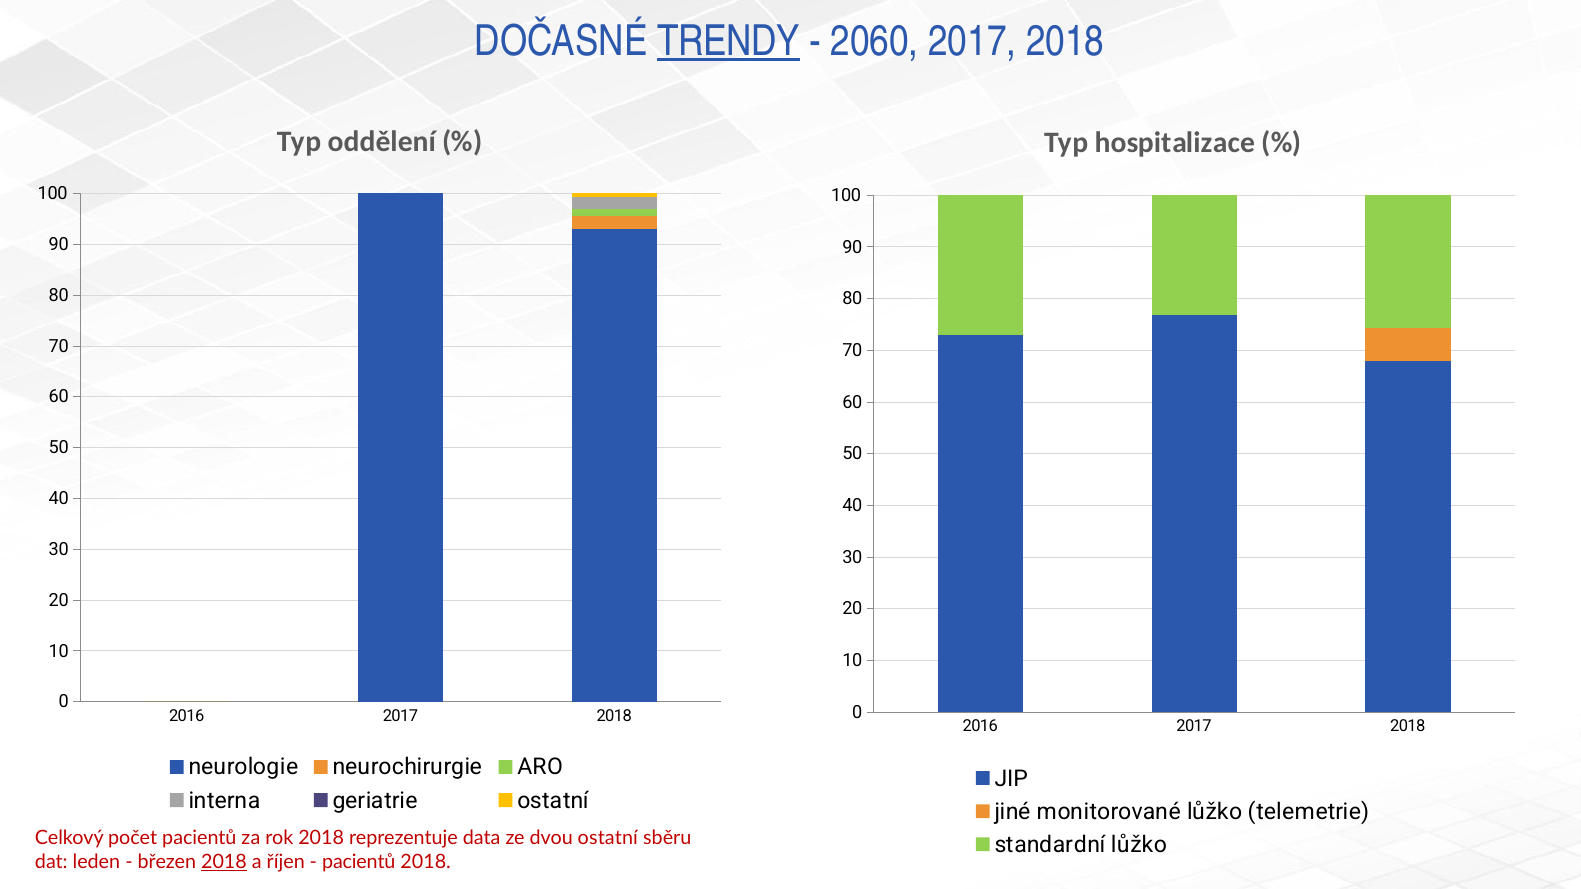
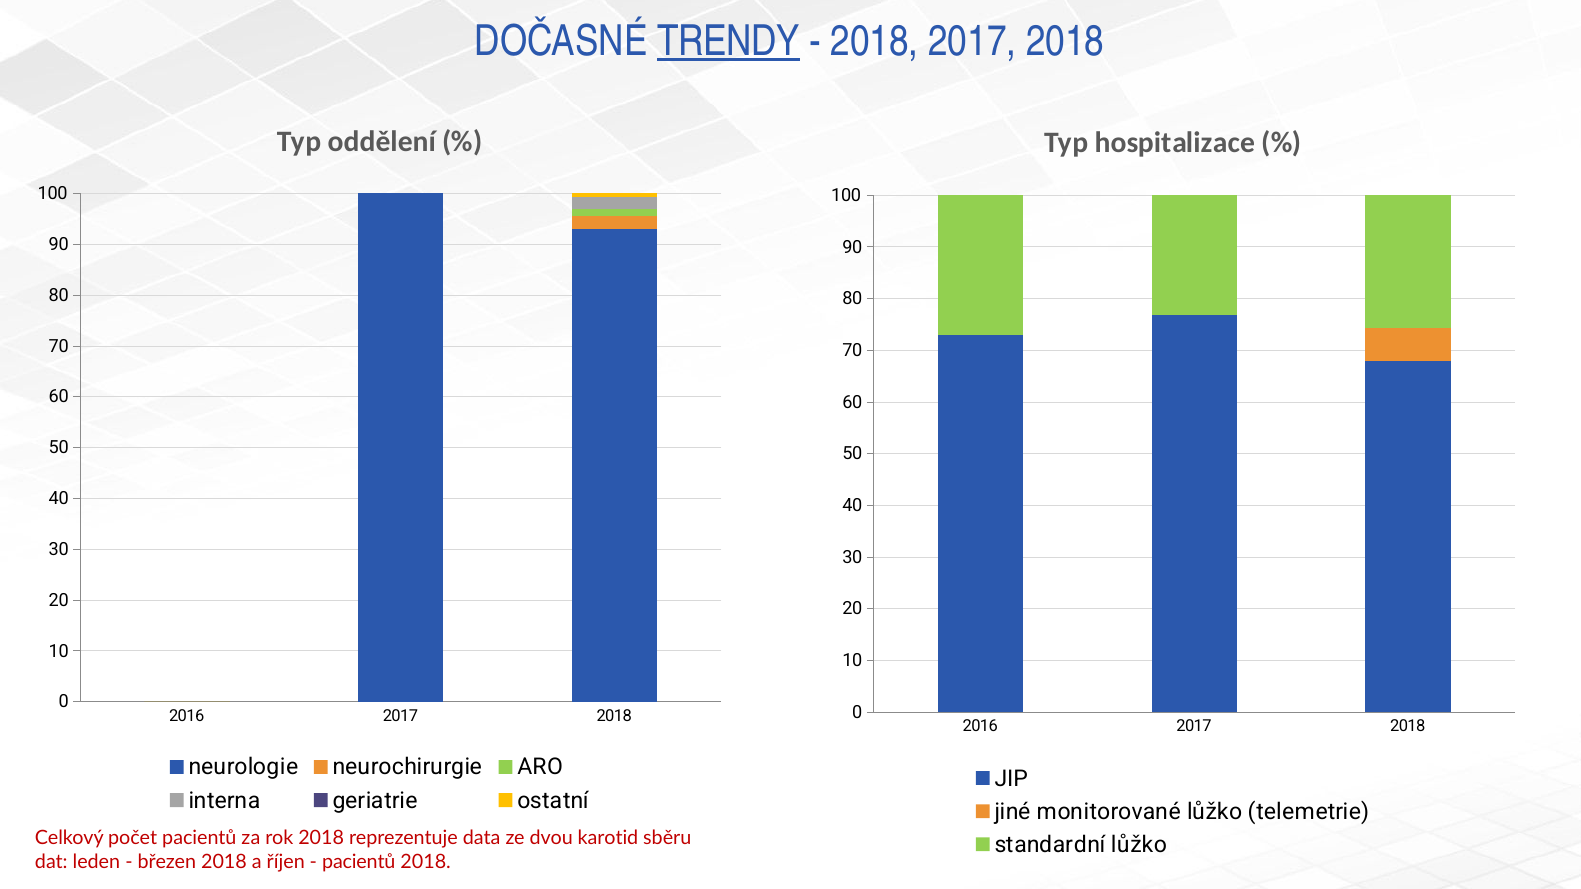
2060: 2060 -> 2018 (875, 41)
dvou ostatní: ostatní -> karotid (608, 838)
2018 underline: present -> none (224, 862)
